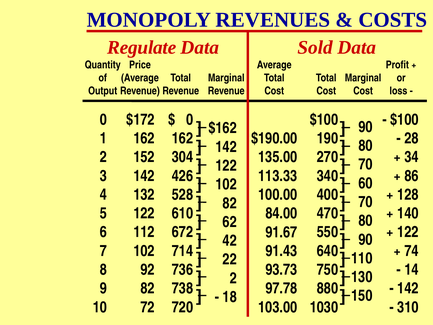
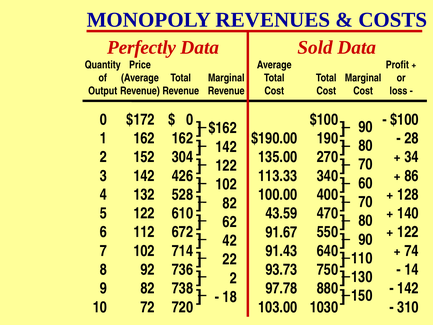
Regulate: Regulate -> Perfectly (142, 47)
84.00: 84.00 -> 43.59 (281, 213)
